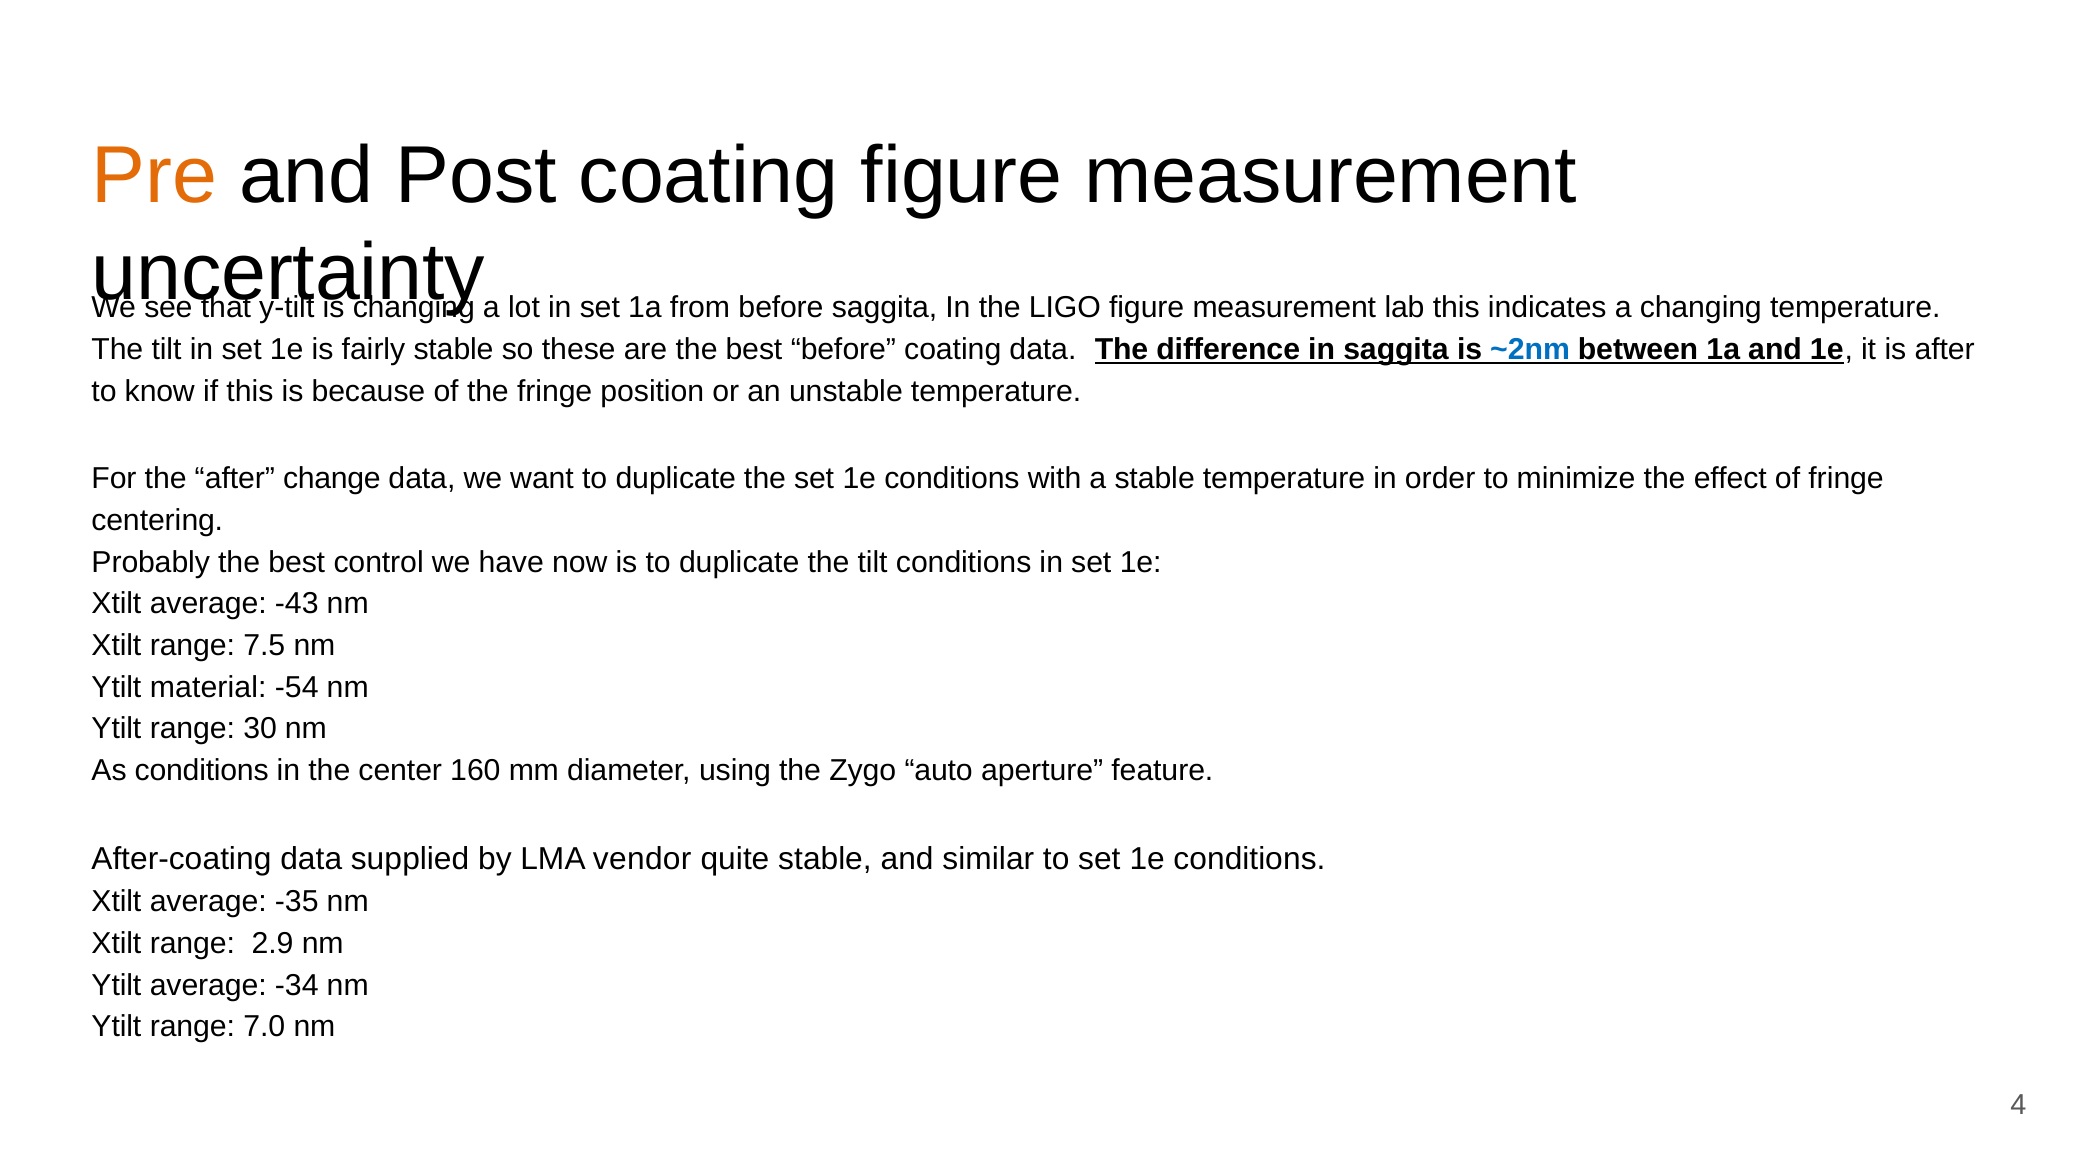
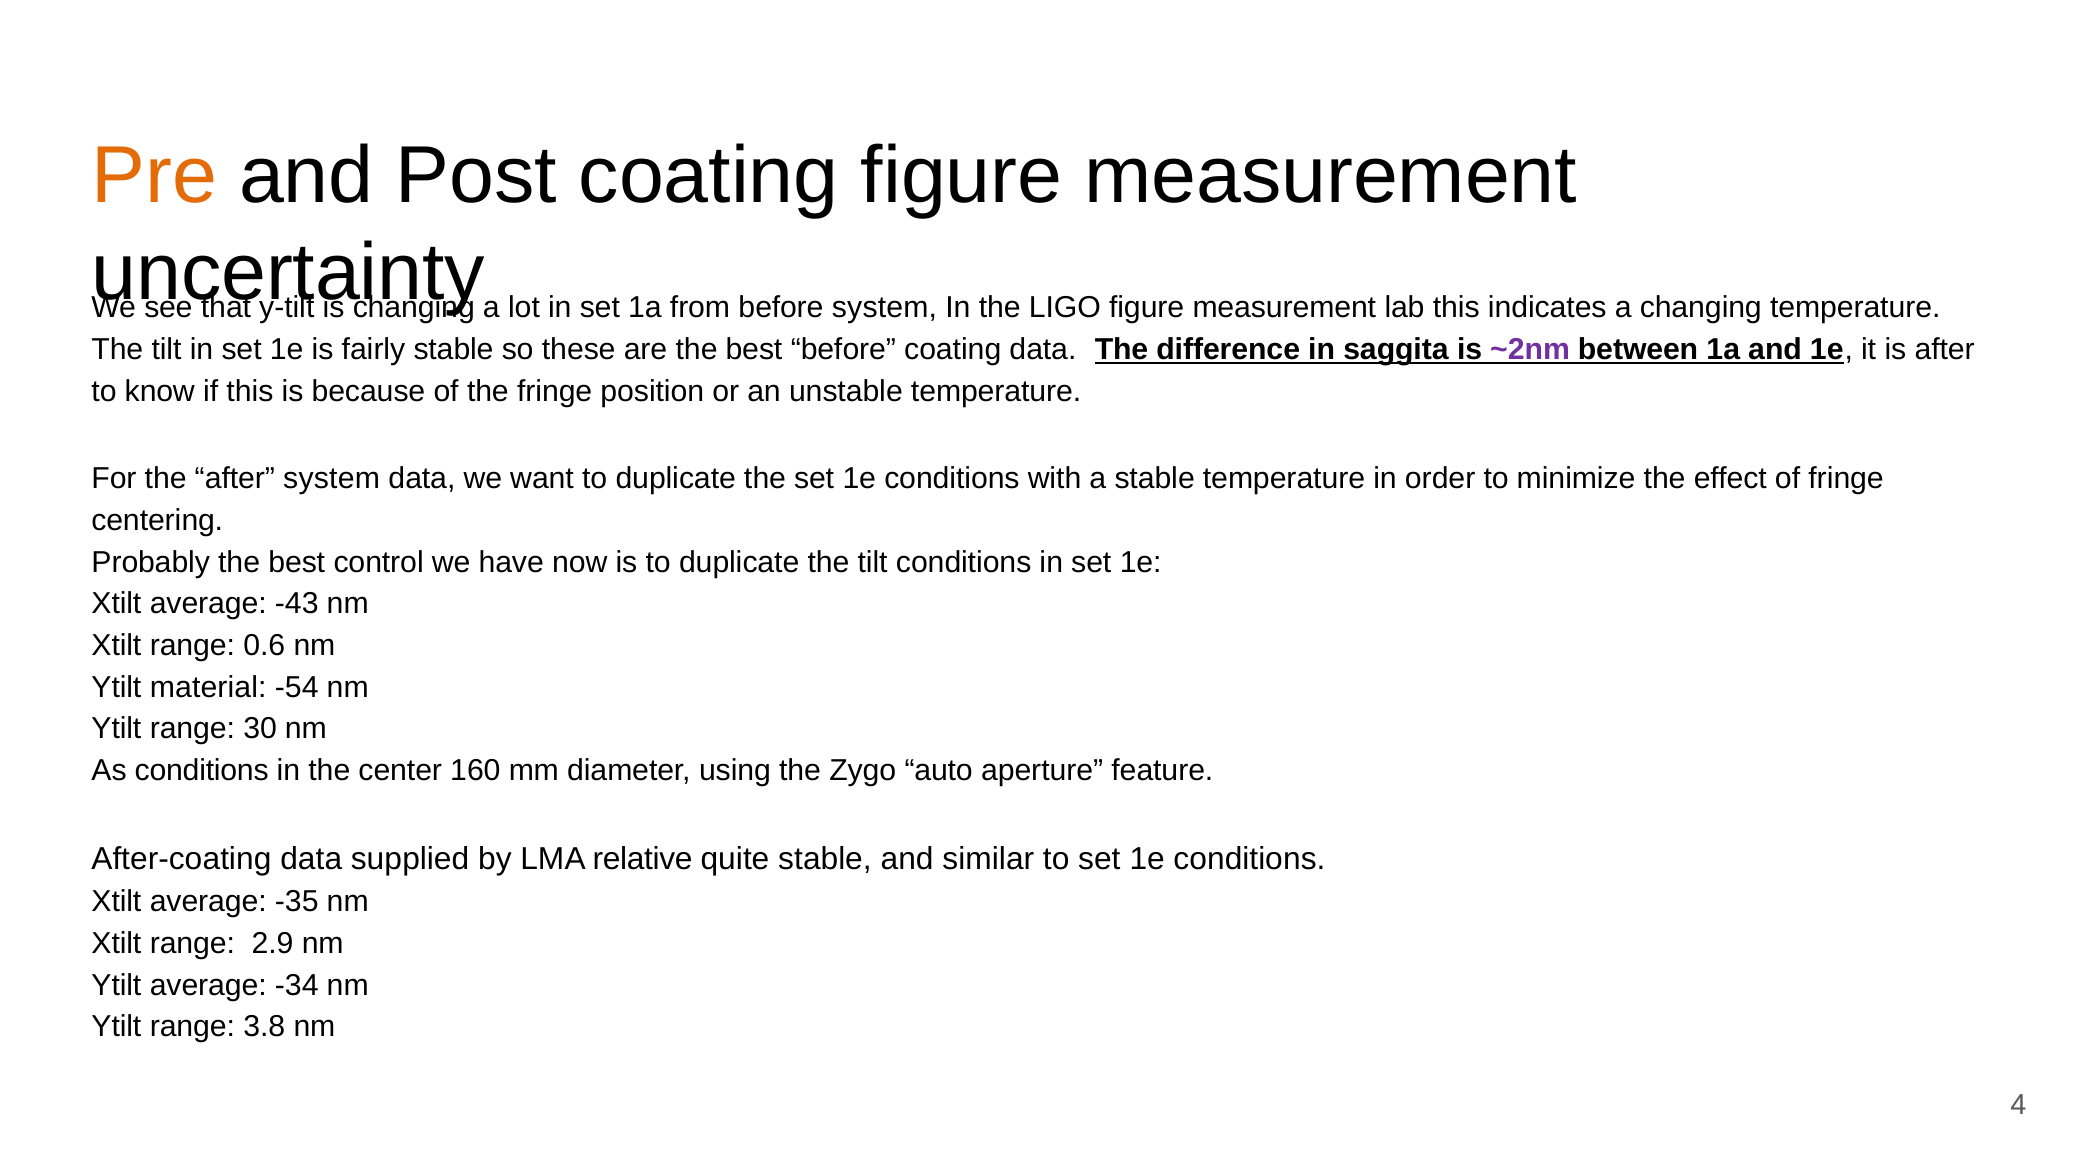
before saggita: saggita -> system (885, 308)
~2nm colour: blue -> purple (1530, 350)
after change: change -> system (332, 479)
7.5: 7.5 -> 0.6 (264, 646)
vendor: vendor -> relative (643, 860)
7.0: 7.0 -> 3.8 (264, 1027)
